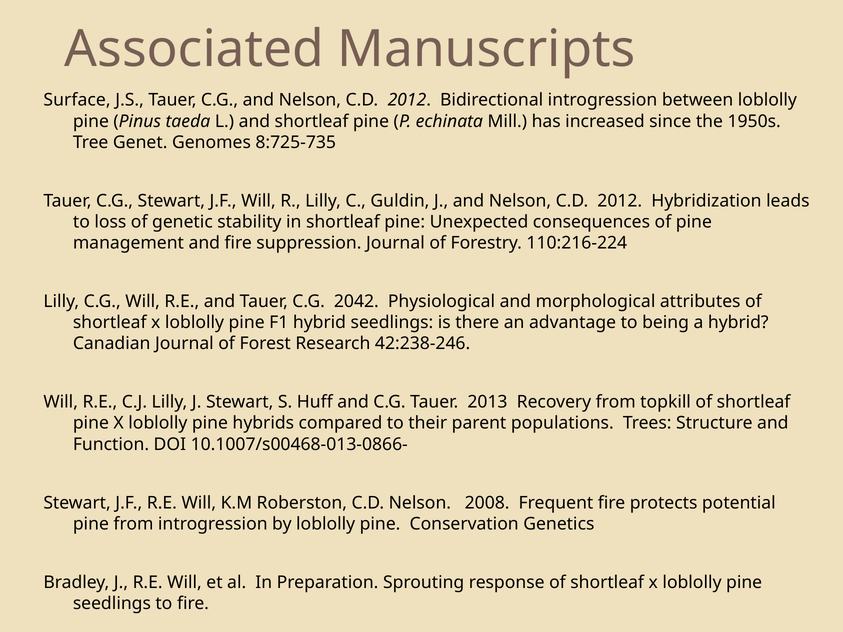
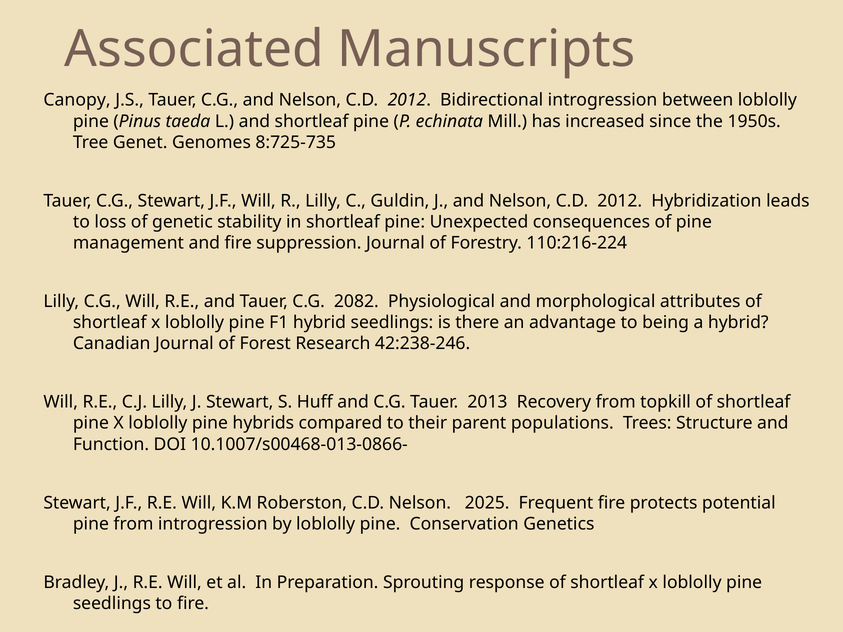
Surface: Surface -> Canopy (77, 100)
2042: 2042 -> 2082 (356, 302)
2008: 2008 -> 2025 (487, 503)
